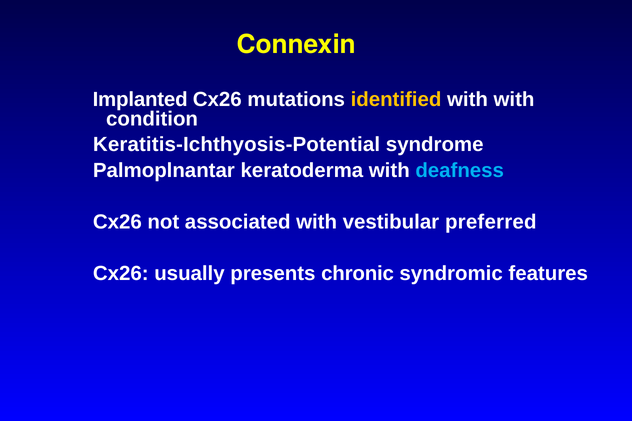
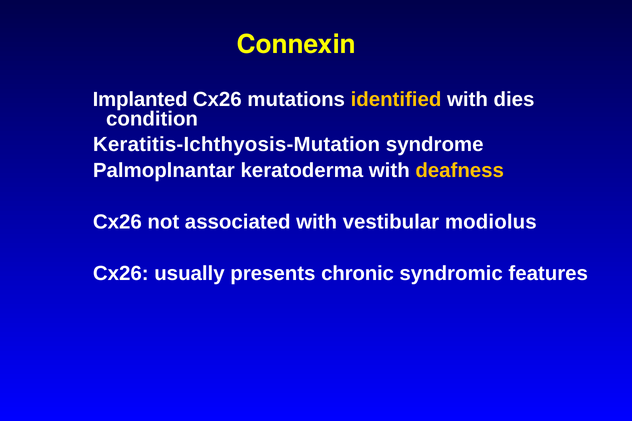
with with: with -> dies (514, 99)
Keratitis-Ichthyosis-Potential: Keratitis-Ichthyosis-Potential -> Keratitis-Ichthyosis-Mutation (237, 145)
deafness colour: light blue -> yellow (460, 171)
preferred: preferred -> modiolus (491, 222)
